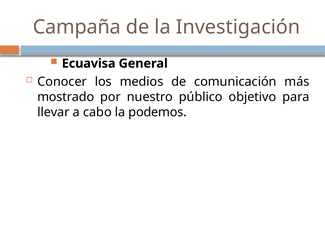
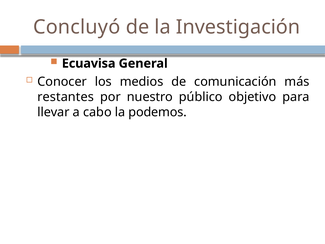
Campaña: Campaña -> Concluyó (77, 27)
mostrado: mostrado -> restantes (66, 97)
